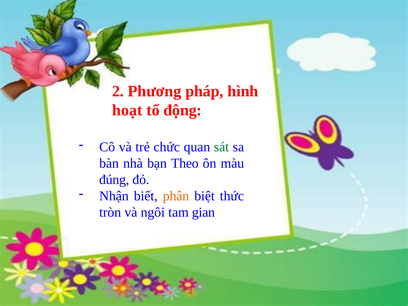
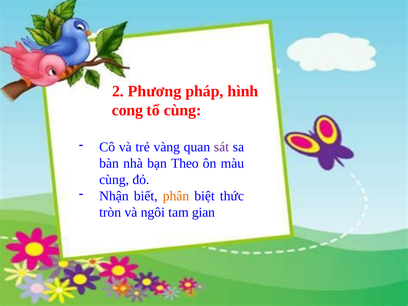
hoạt: hoạt -> cong (127, 110)
tổ động: động -> cùng (183, 110)
chức: chức -> vàng (167, 147)
sát colour: green -> purple (221, 147)
đúng: đúng -> cùng (114, 180)
